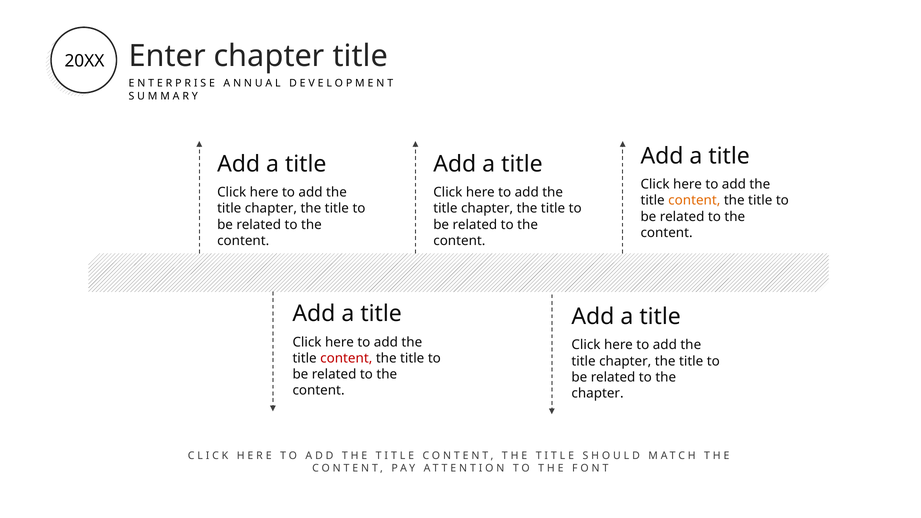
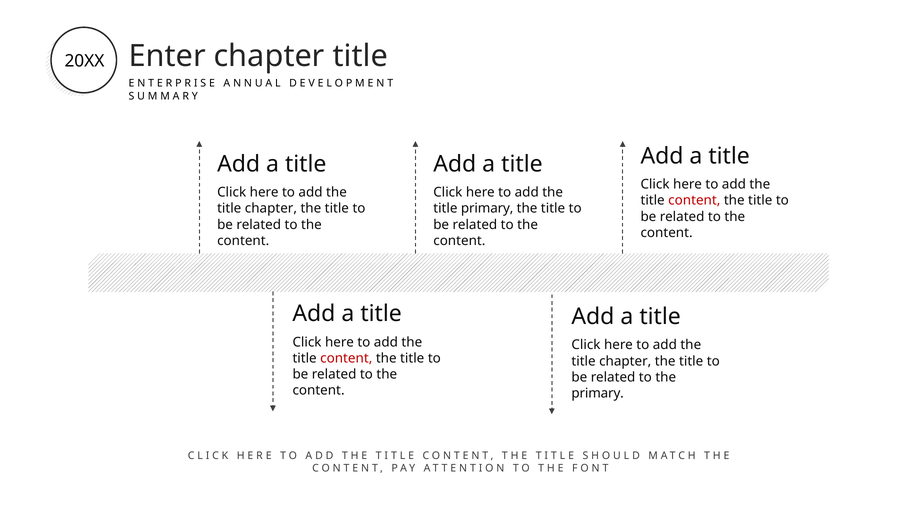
content colour: orange -> red (694, 201)
chapter: chapter -> primary (487, 209)
chapter: chapter -> primary (598, 393)
